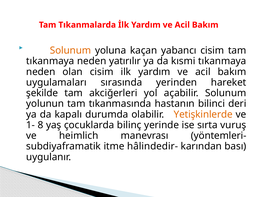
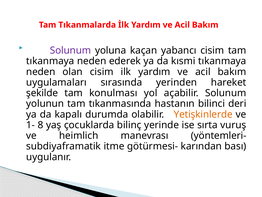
Solunum colour: orange -> purple (70, 50)
yatırılır: yatırılır -> ederek (125, 61)
akciğerleri: akciğerleri -> konulması (113, 93)
hâlindedir-: hâlindedir- -> götürmesi- (153, 146)
